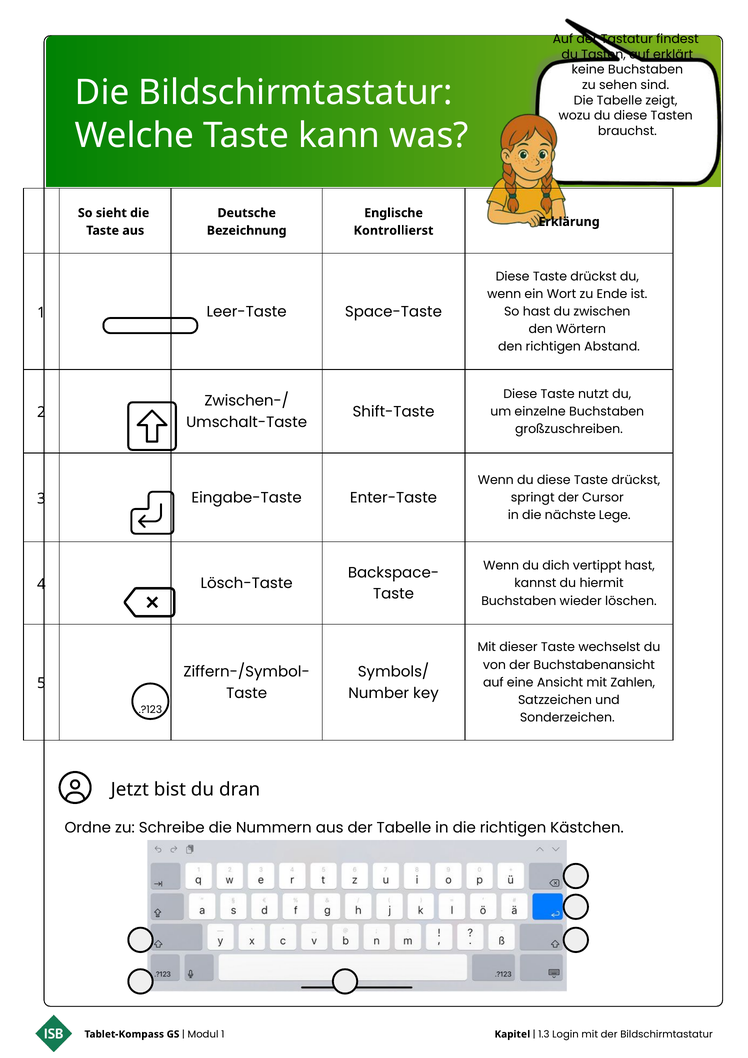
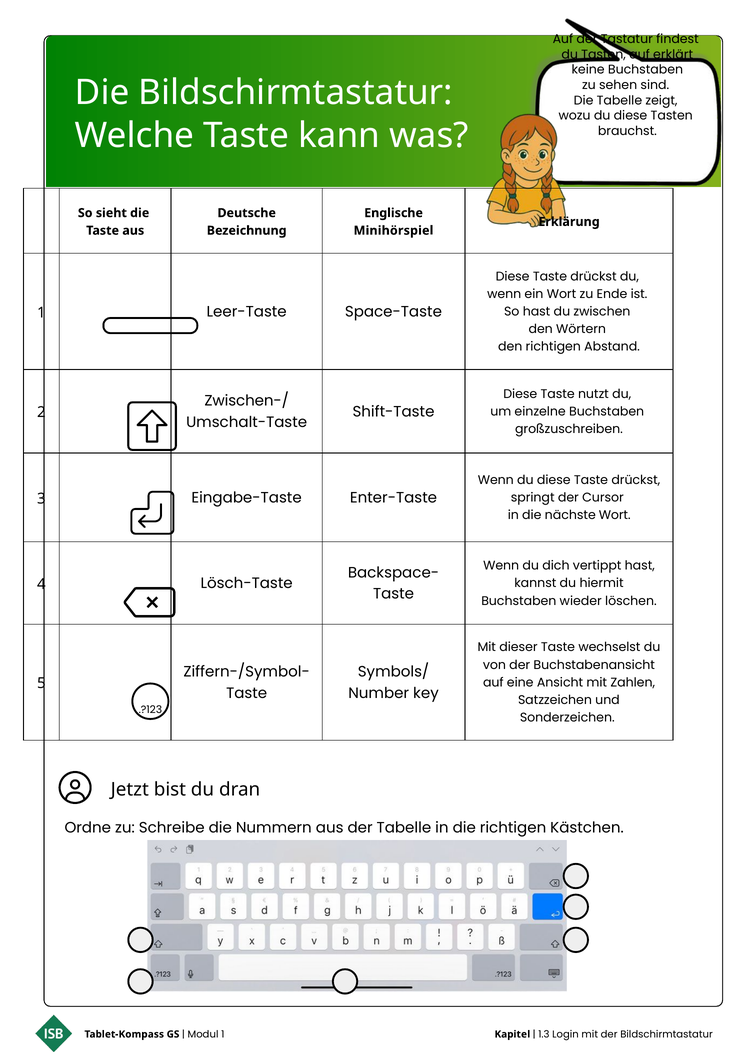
Kontrollierst: Kontrollierst -> Minihörspiel (393, 231)
nächste Lege: Lege -> Wort (615, 516)
